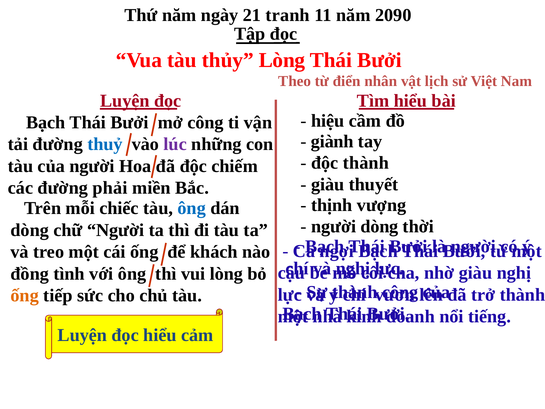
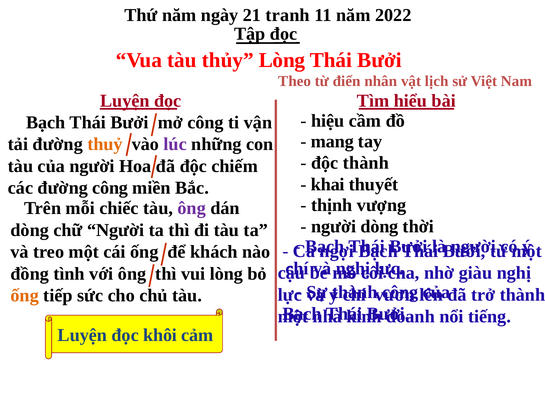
2090: 2090 -> 2022 (393, 15)
giành: giành -> mang (332, 142)
thuỷ colour: blue -> orange (105, 144)
giàu: giàu -> khai (328, 185)
đường phải: phải -> công (110, 188)
ông colour: blue -> purple (192, 208)
đọc hiểu: hiểu -> khôi (160, 335)
